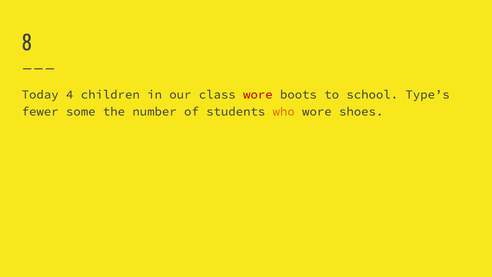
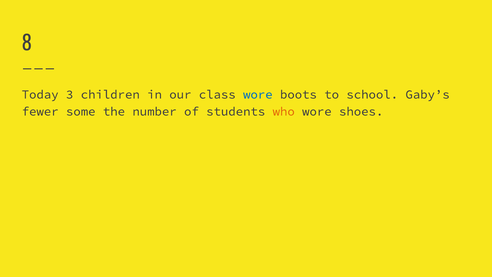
4: 4 -> 3 (70, 94)
wore colour: red -> blue (258, 94)
Type’s: Type’s -> Gaby’s (428, 94)
